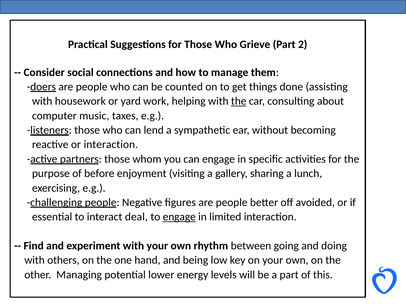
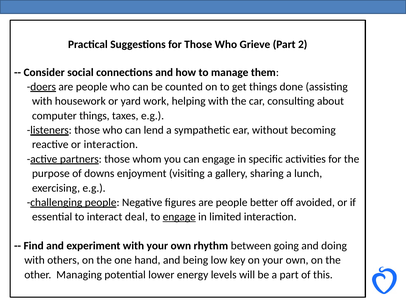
the underline: present -> none (239, 101)
computer music: music -> things (94, 116)
before: before -> downs (99, 174)
